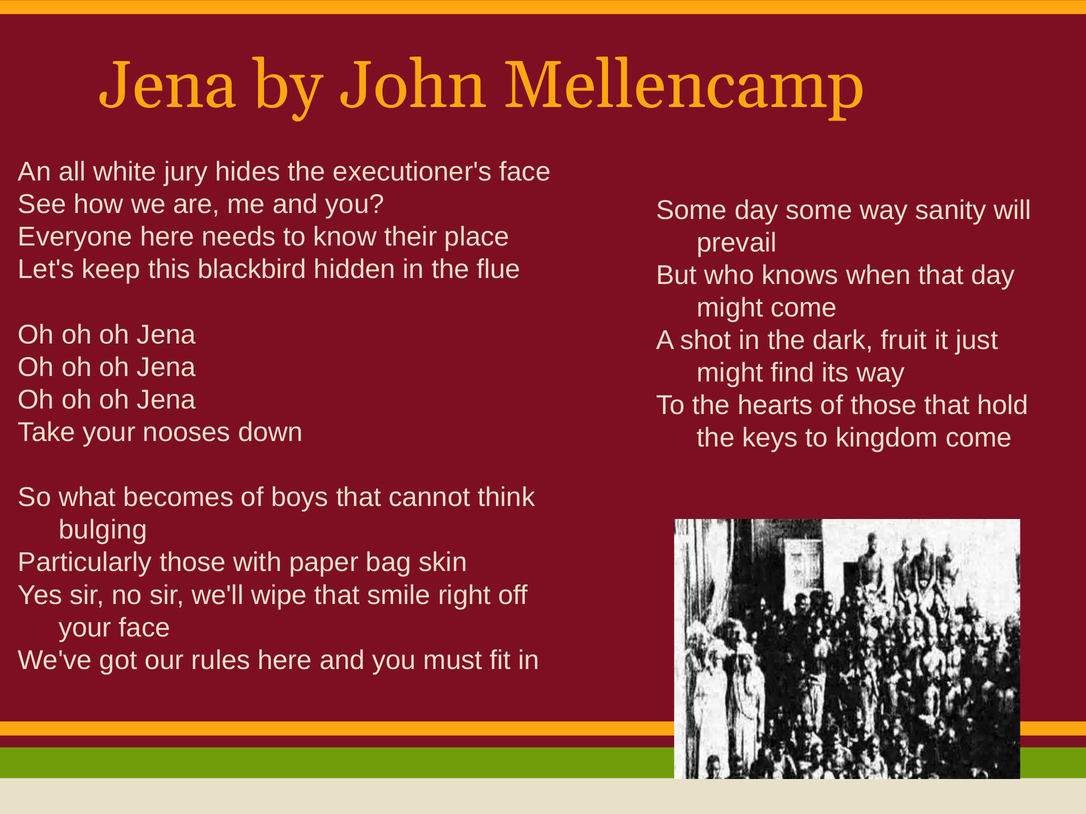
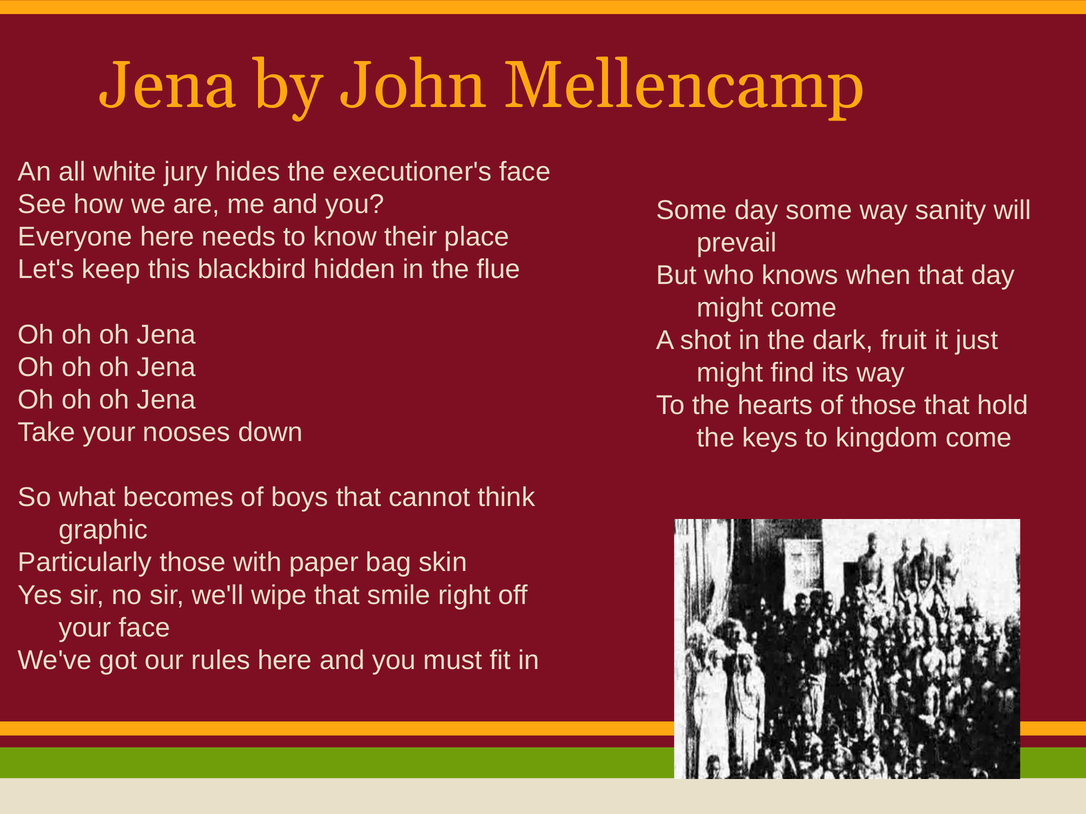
bulging: bulging -> graphic (103, 530)
